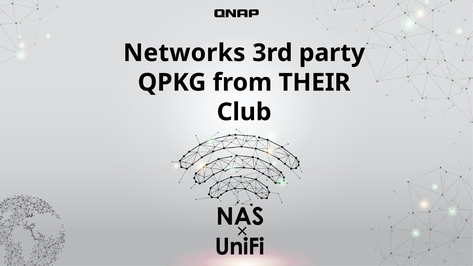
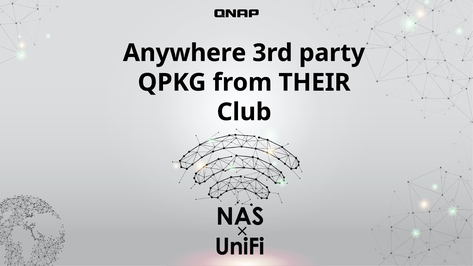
Networks: Networks -> Anywhere (185, 53)
